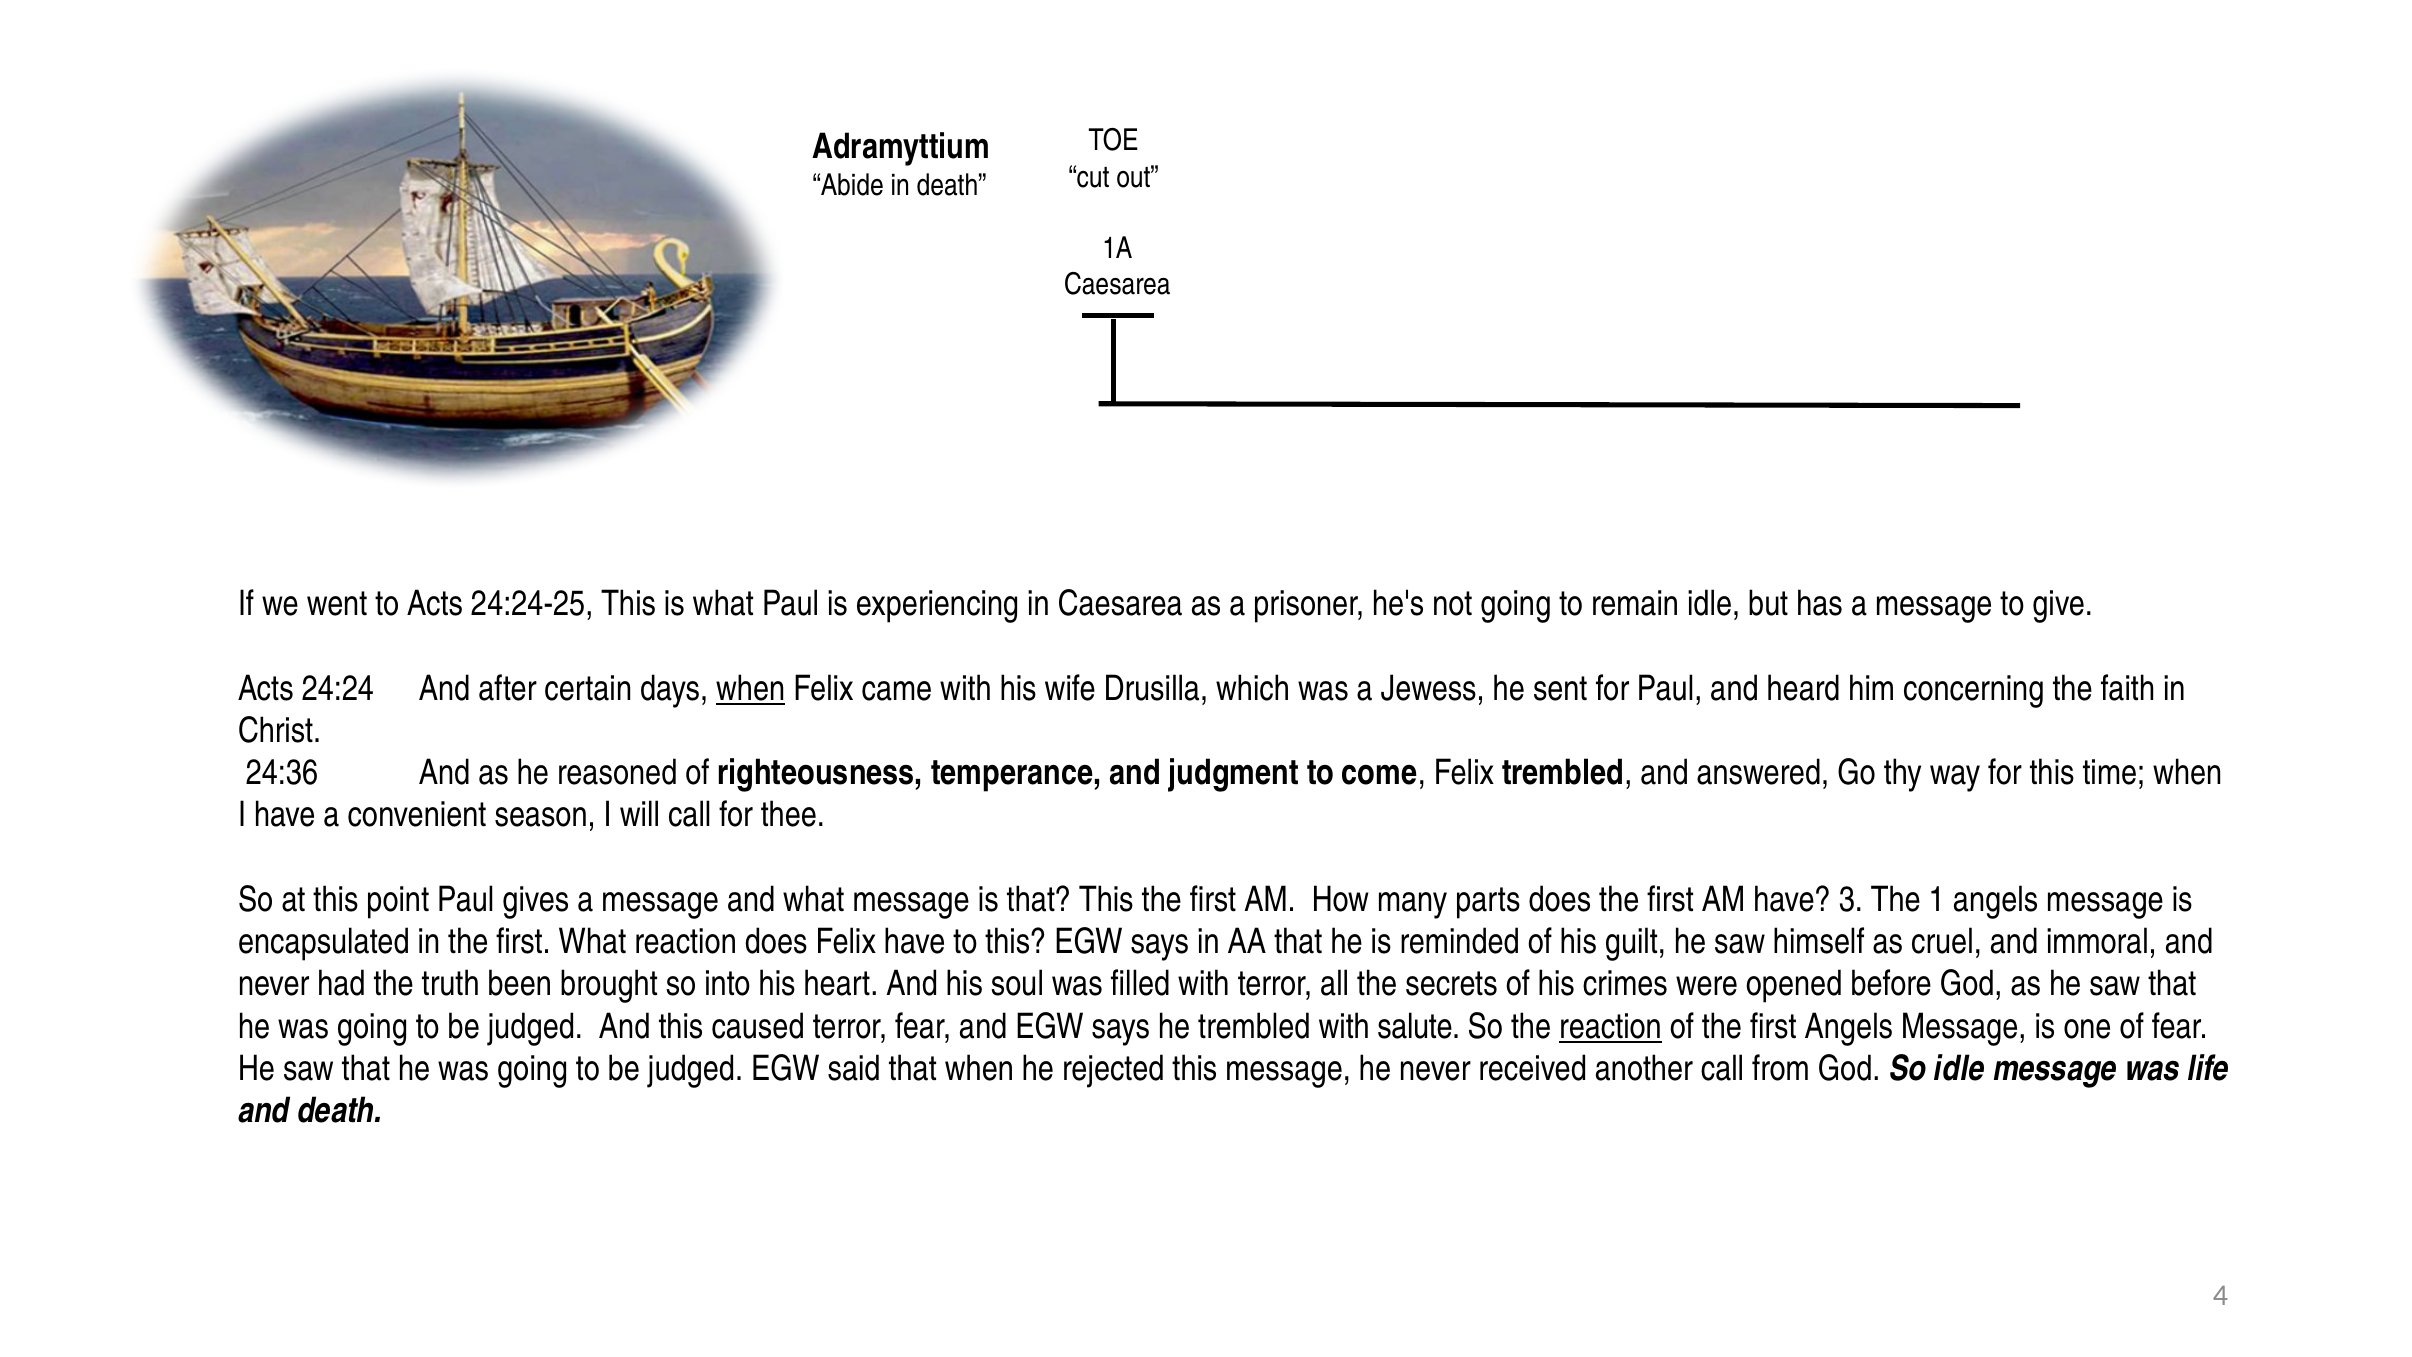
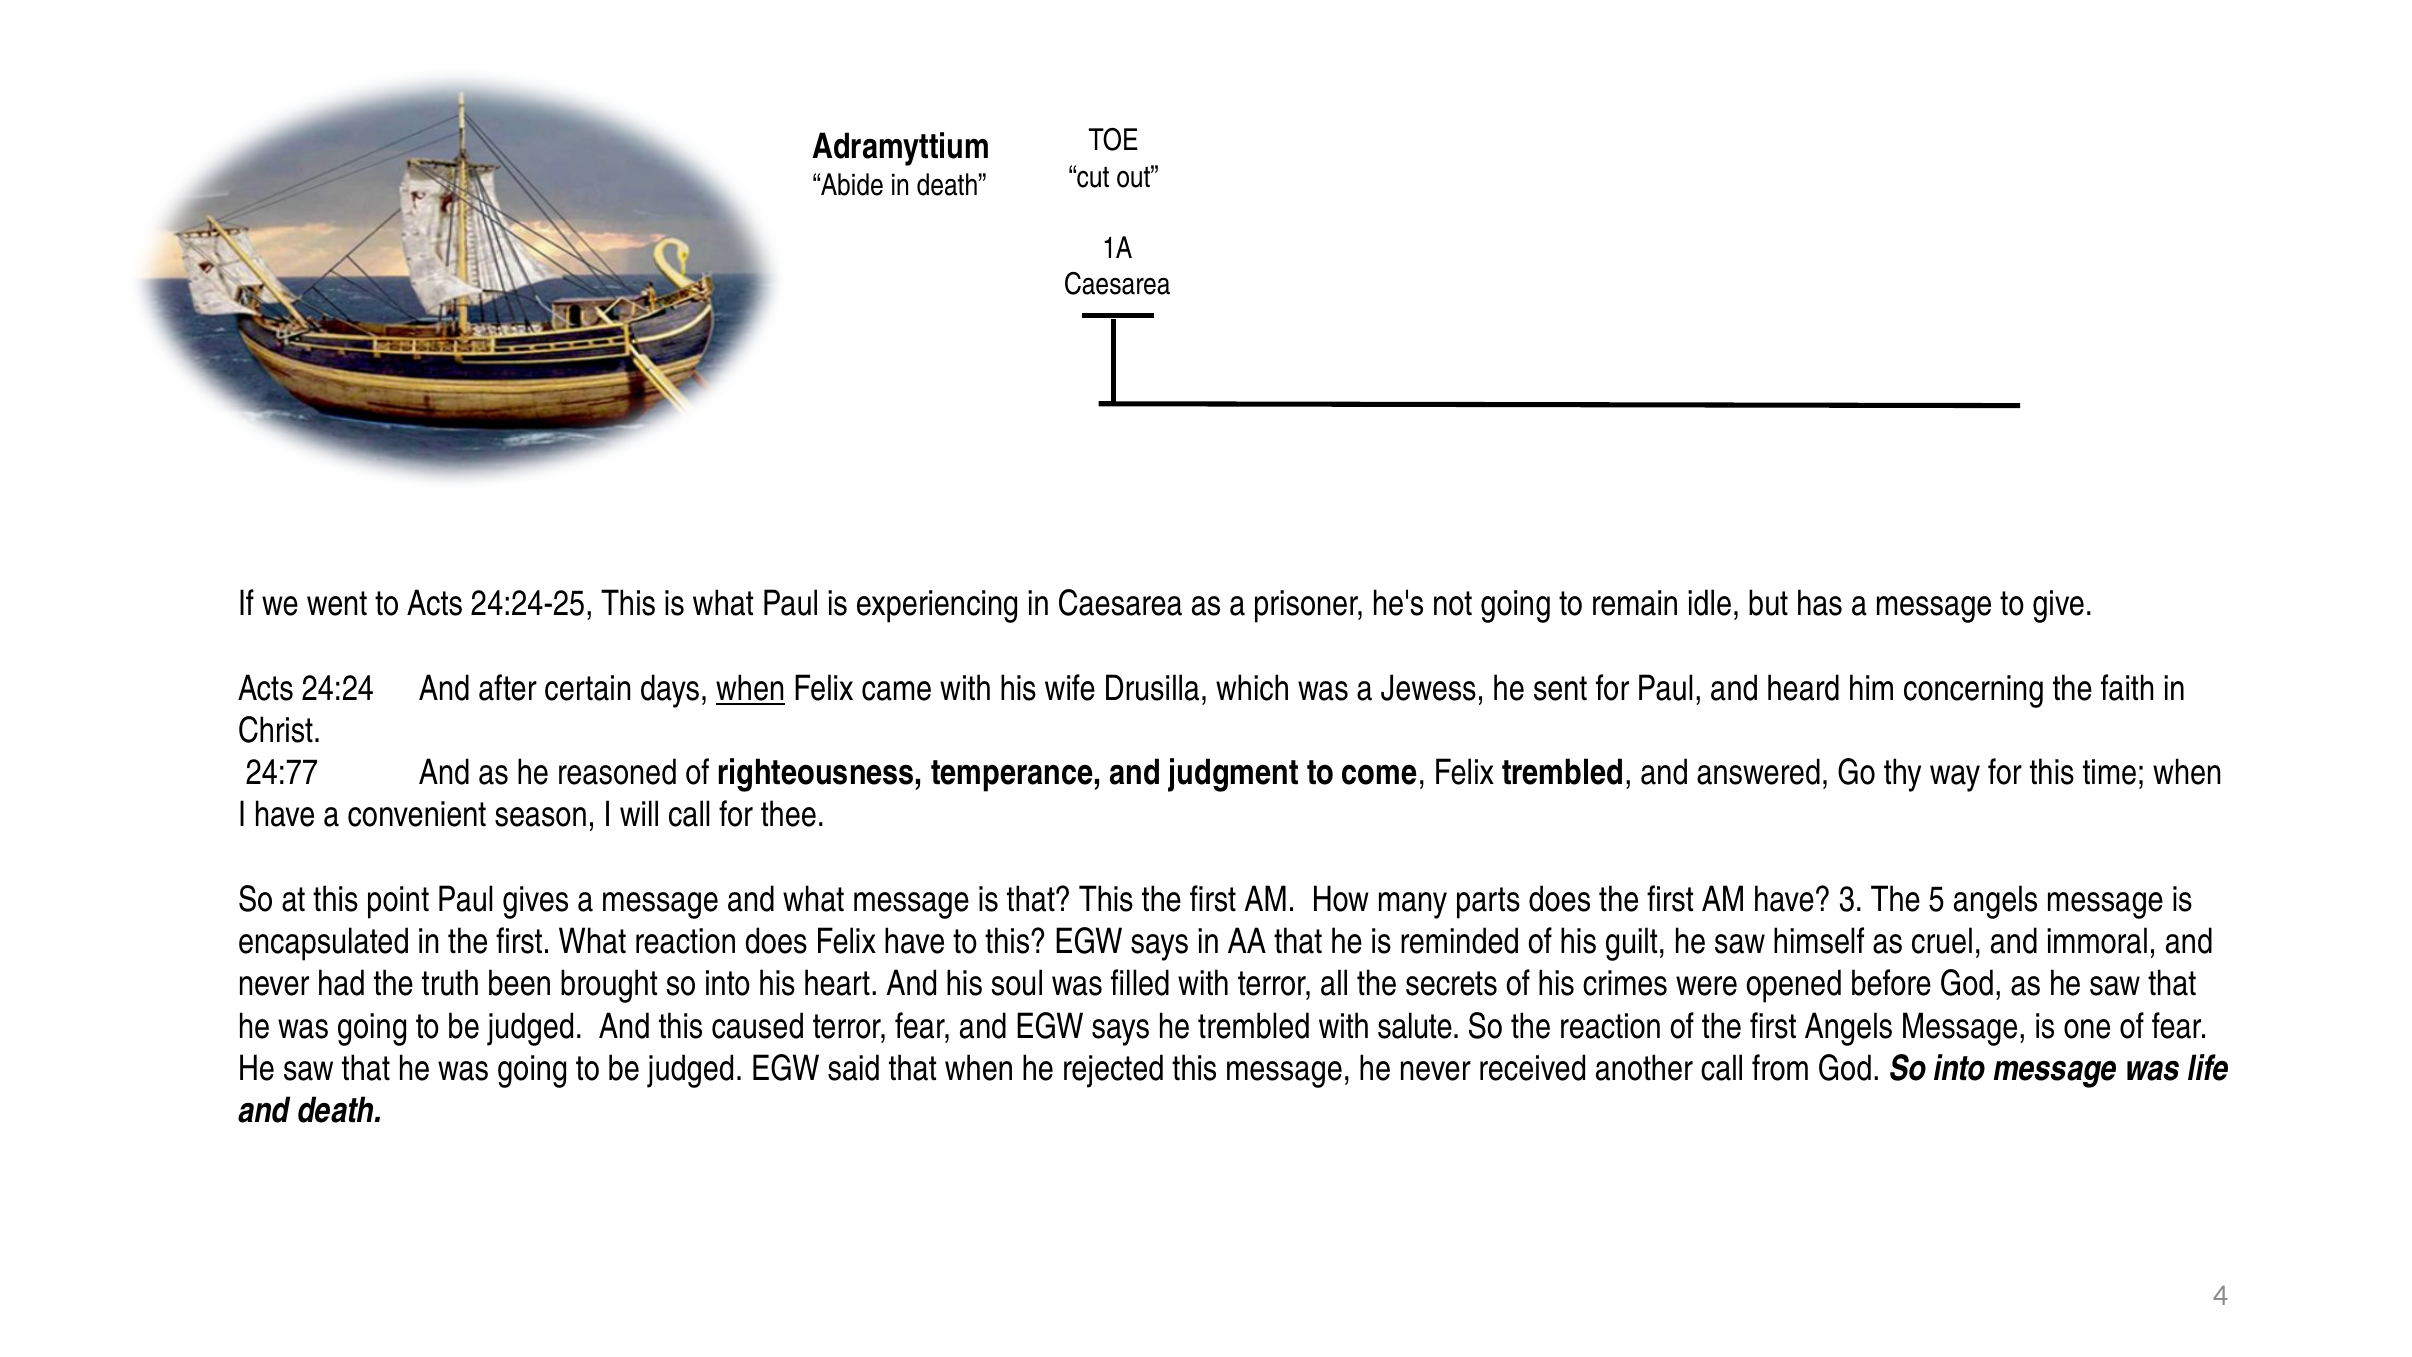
24:36: 24:36 -> 24:77 (282, 773)
1: 1 -> 5 (1937, 900)
reaction underline: present -> none (1611, 1026)
God So idle: idle -> into (1960, 1069)
